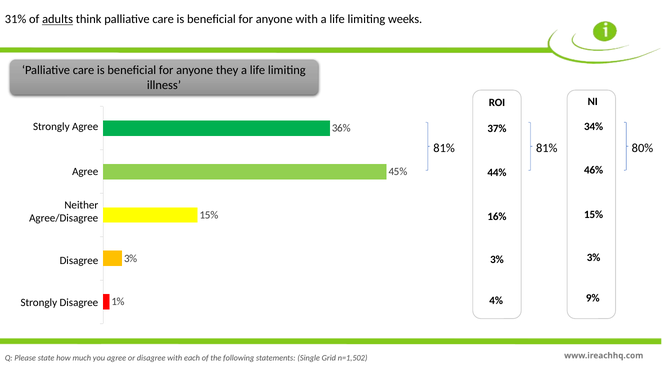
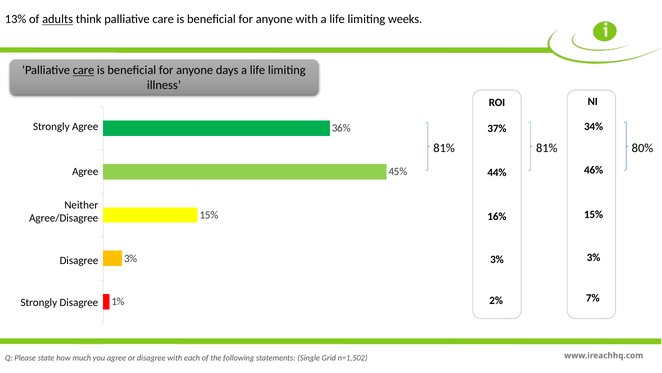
31%: 31% -> 13% (16, 19)
care underline: none -> present (84, 70)
they: they -> days (227, 70)
9%: 9% -> 7% (593, 298)
4%: 4% -> 2% (496, 300)
